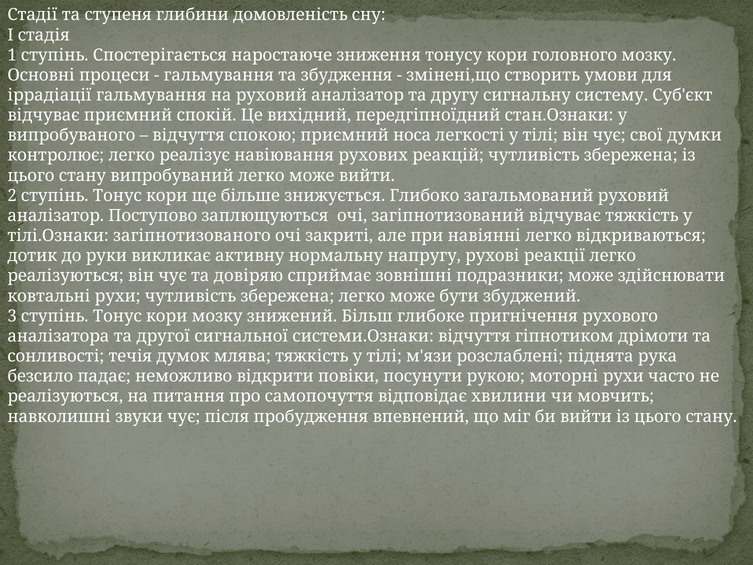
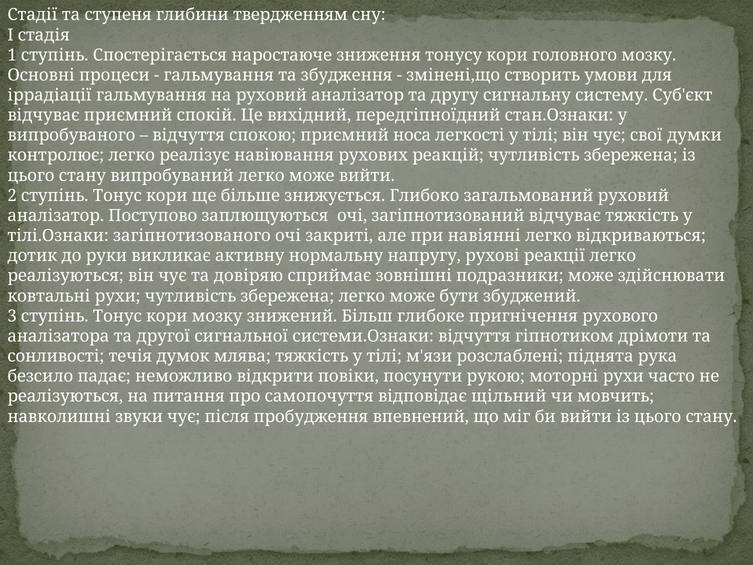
домовленість: домовленість -> твердженням (290, 15)
хвилини: хвилини -> щільний (509, 396)
